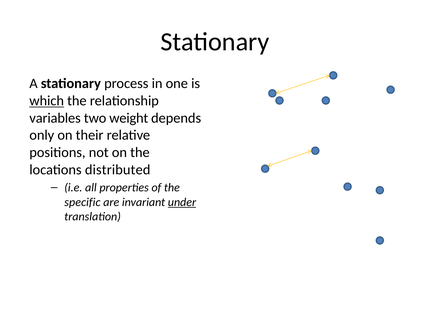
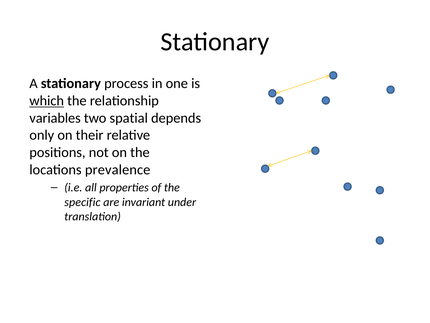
weight: weight -> spatial (129, 118)
distributed: distributed -> prevalence (118, 169)
under underline: present -> none (182, 202)
